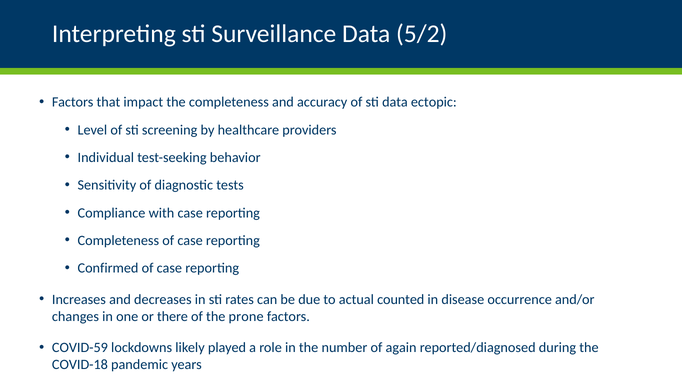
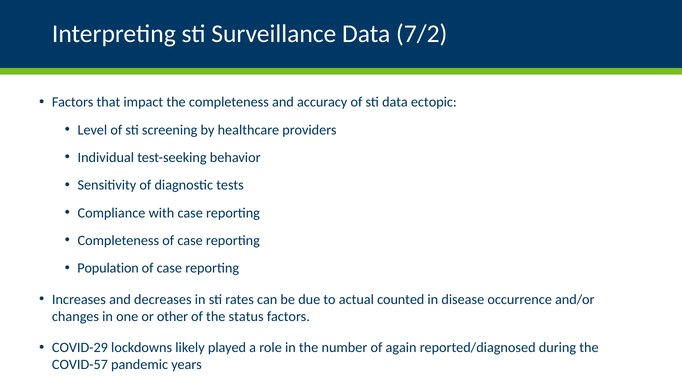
5/2: 5/2 -> 7/2 (422, 34)
Confirmed: Confirmed -> Population (108, 269)
there: there -> other (173, 317)
prone: prone -> status (246, 317)
COVID-59: COVID-59 -> COVID-29 (80, 348)
COVID-18: COVID-18 -> COVID-57 (80, 365)
